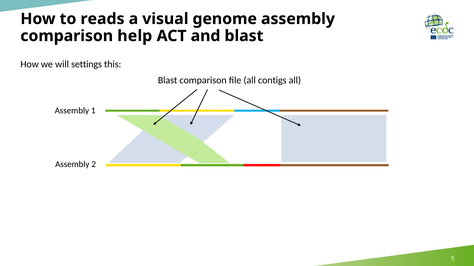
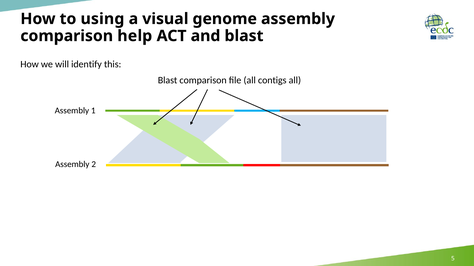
reads: reads -> using (102, 19)
settings: settings -> identify (87, 64)
